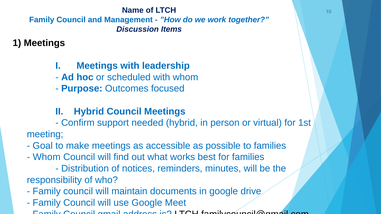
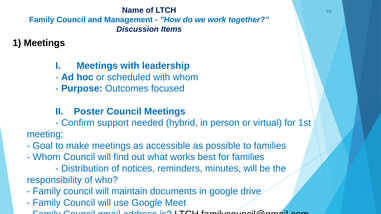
II Hybrid: Hybrid -> Poster (89, 112)
